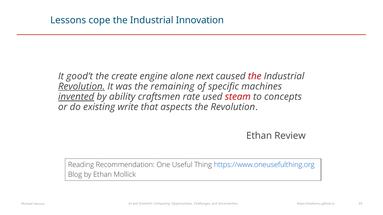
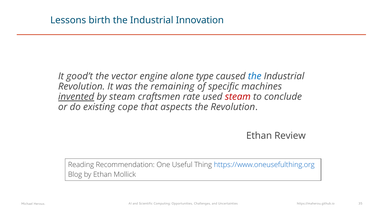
cope: cope -> birth (99, 20)
create: create -> vector (124, 76)
next: next -> type (205, 76)
the colour: red -> blue (255, 76)
Revolution underline: present -> none (82, 87)
by ability: ability -> steam (122, 97)
concepts: concepts -> conclude (283, 97)
write: write -> cope (128, 107)
